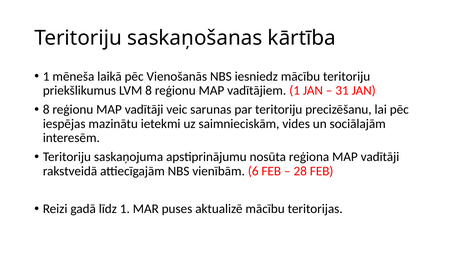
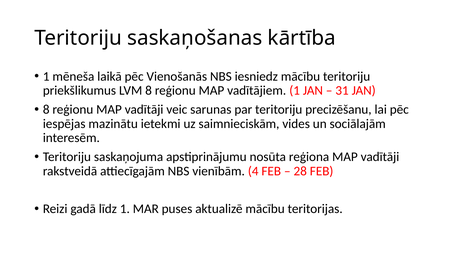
6: 6 -> 4 (253, 171)
